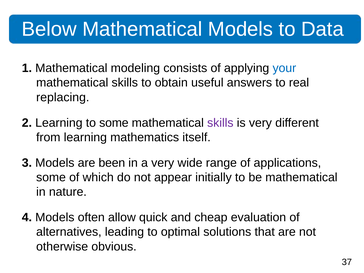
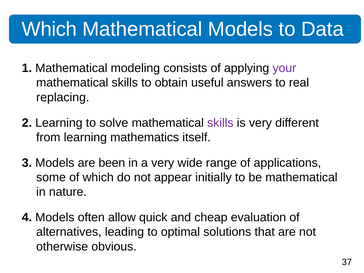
Below: Below -> Which (49, 29)
your colour: blue -> purple (284, 68)
to some: some -> solve (114, 123)
